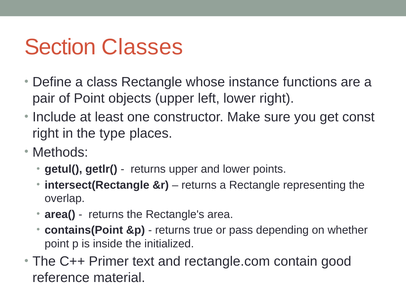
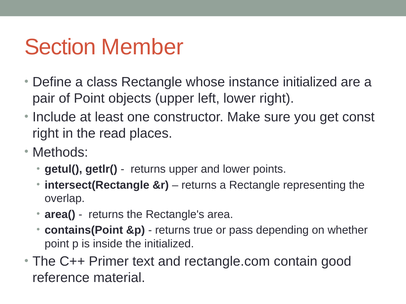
Classes: Classes -> Member (143, 47)
instance functions: functions -> initialized (310, 82)
type: type -> read (113, 134)
